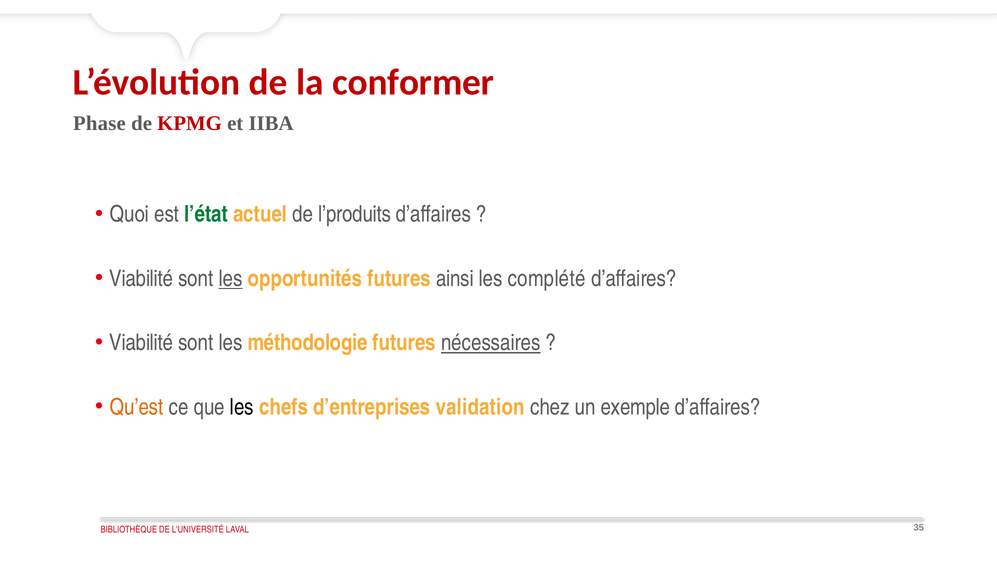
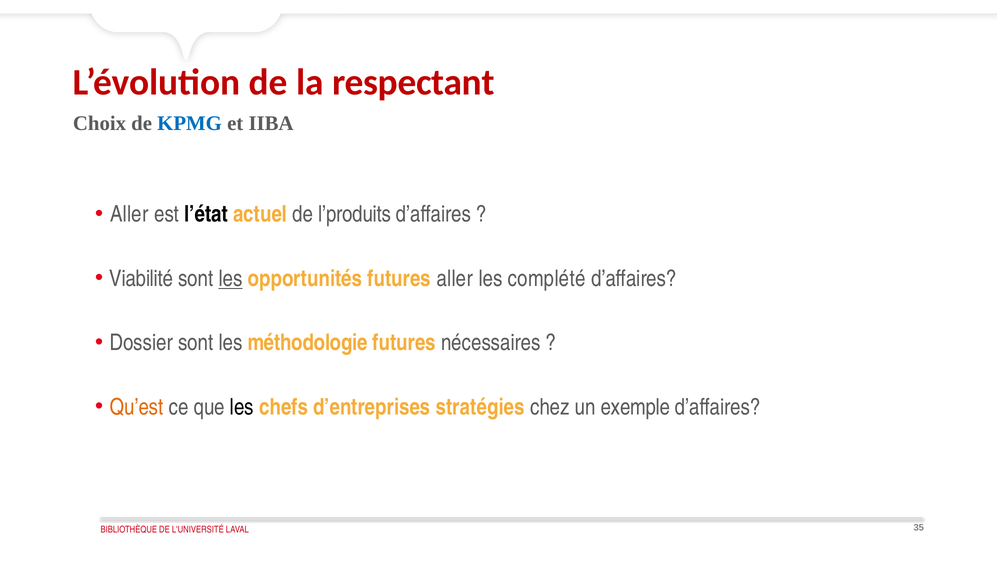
conformer: conformer -> respectant (413, 83)
Phase: Phase -> Choix (100, 123)
KPMG colour: red -> blue (190, 123)
Quoi: Quoi -> Aller (129, 214)
l’état colour: green -> black (206, 214)
futures ainsi: ainsi -> aller (455, 279)
Viabilité: Viabilité -> Dossier (141, 343)
nécessaires underline: present -> none (491, 343)
validation: validation -> stratégies (480, 407)
